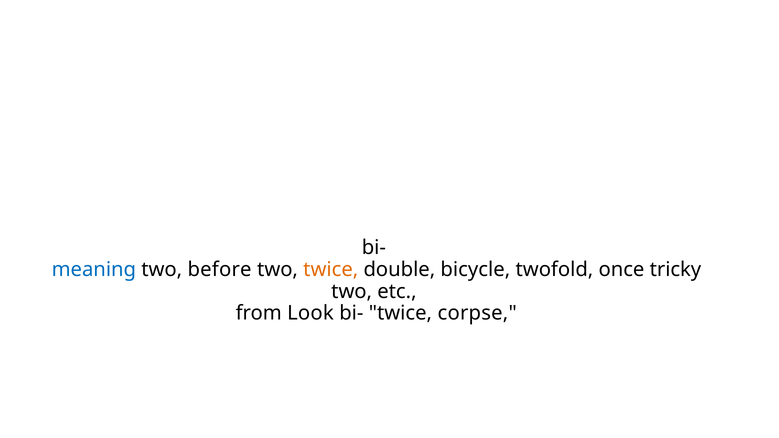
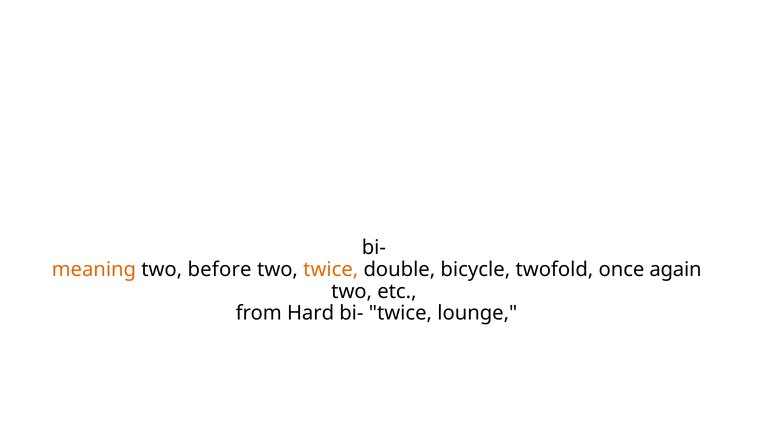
meaning colour: blue -> orange (94, 270)
tricky: tricky -> again (676, 270)
Look: Look -> Hard (311, 313)
corpse: corpse -> lounge (477, 313)
